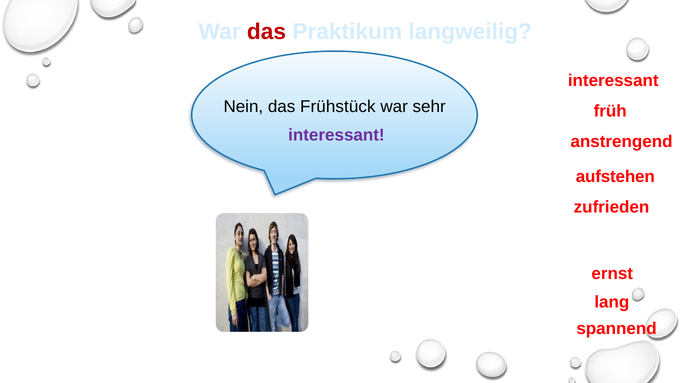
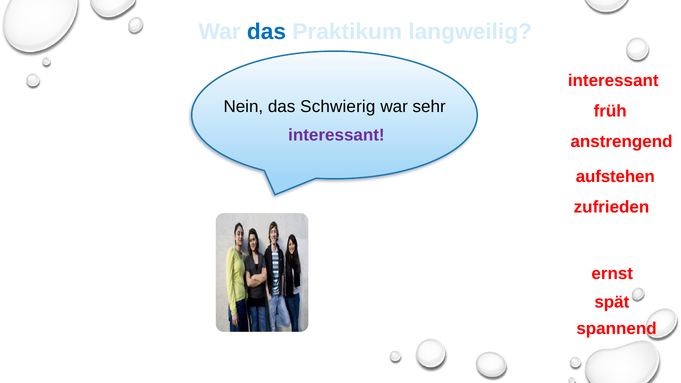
das colour: red -> blue (266, 32)
Frühstück: Frühstück -> Schwierig (338, 106)
lang: lang -> spät (612, 302)
